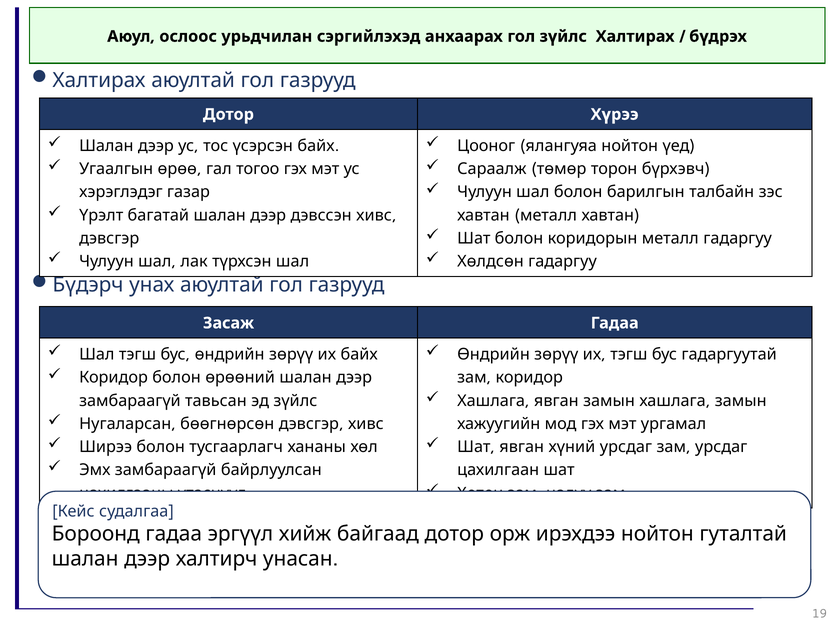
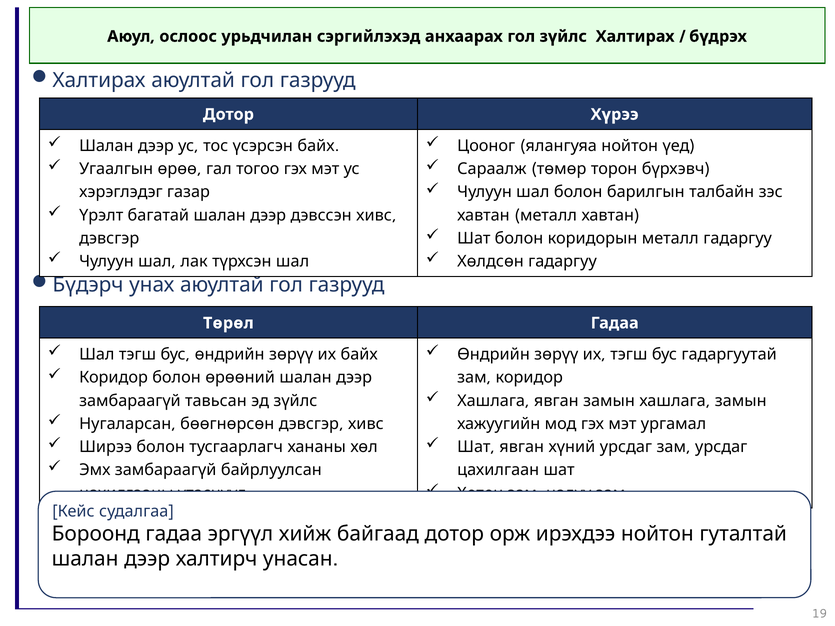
Засаж: Засаж -> Төрөл (228, 323)
